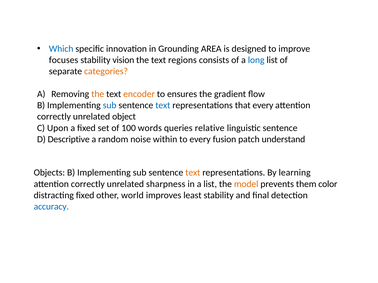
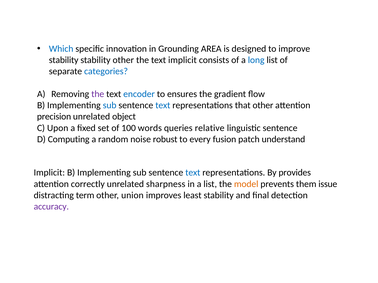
focuses: focuses -> stability (64, 60)
stability vision: vision -> other (123, 60)
text regions: regions -> implicit (182, 60)
categories colour: orange -> blue (106, 71)
the colour: orange -> purple (98, 94)
encoder colour: orange -> blue (139, 94)
that every: every -> other (263, 105)
correctly: correctly -> precision (54, 117)
Descriptive: Descriptive -> Computing (69, 139)
within: within -> robust (165, 139)
Objects: Objects -> Implicit (49, 173)
text colour: orange -> blue (193, 173)
learning: learning -> provides (295, 173)
color: color -> issue (328, 184)
distracting fixed: fixed -> term (85, 196)
world: world -> union (132, 196)
accuracy colour: blue -> purple (51, 207)
